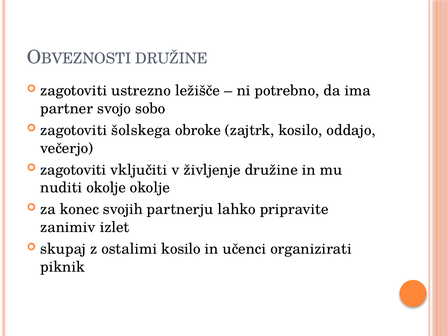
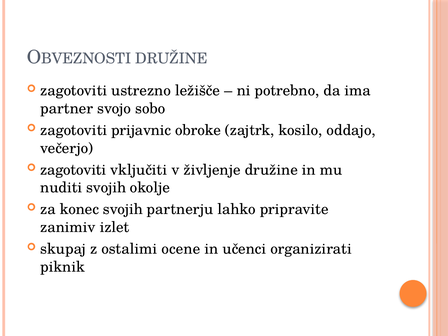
šolskega: šolskega -> prijavnic (141, 130)
nuditi okolje: okolje -> svojih (106, 188)
ostalimi kosilo: kosilo -> ocene (181, 249)
